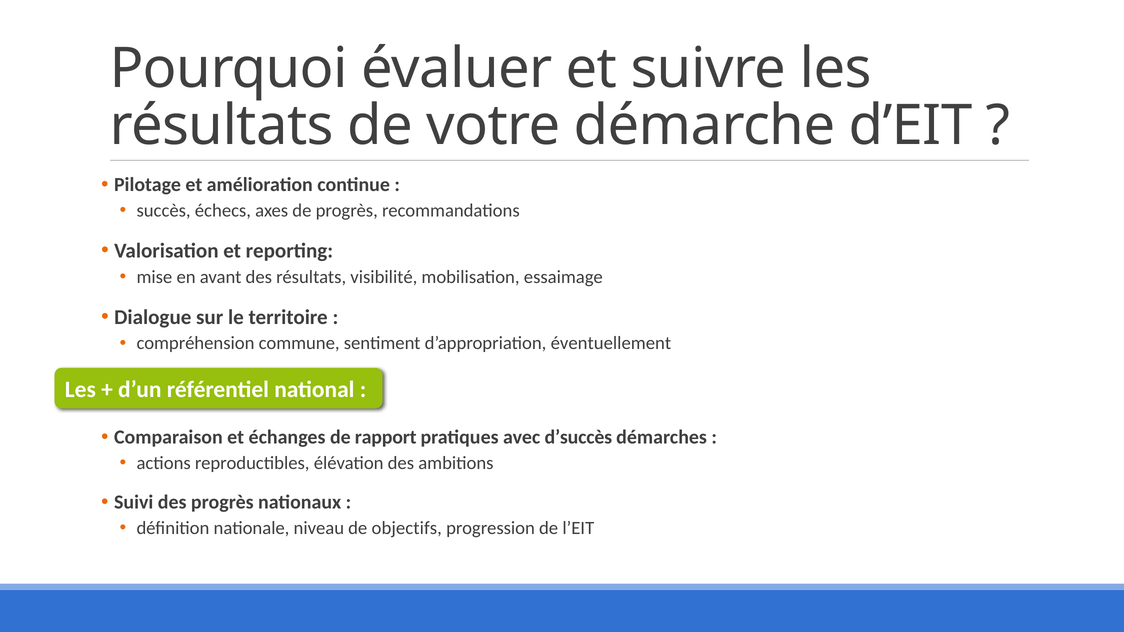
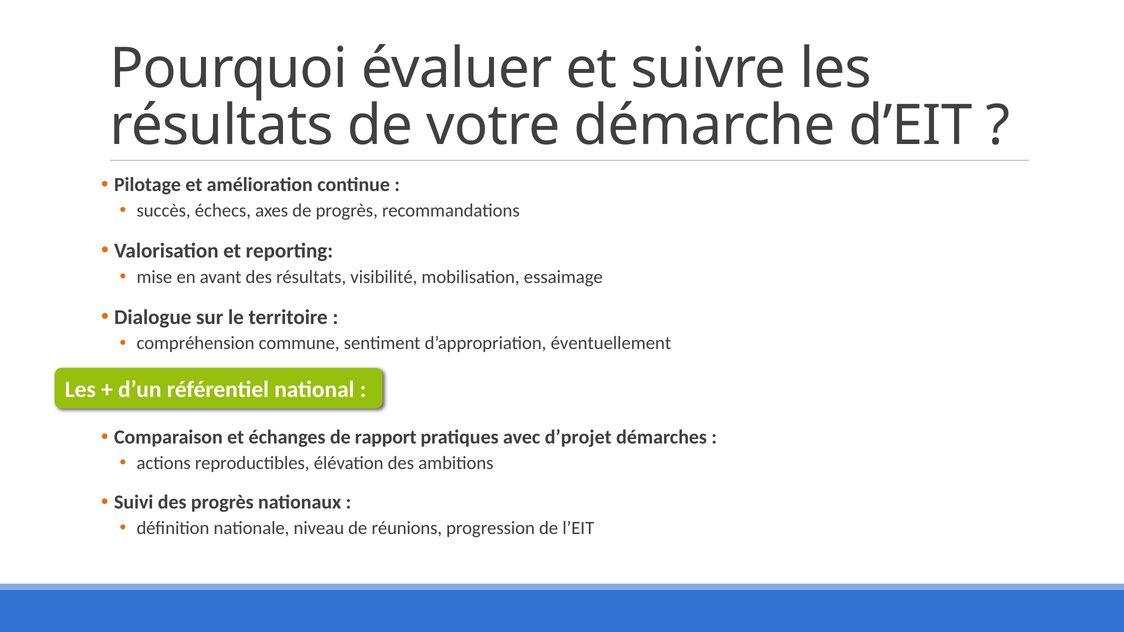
d’succès: d’succès -> d’projet (578, 437)
objectifs: objectifs -> réunions (407, 528)
